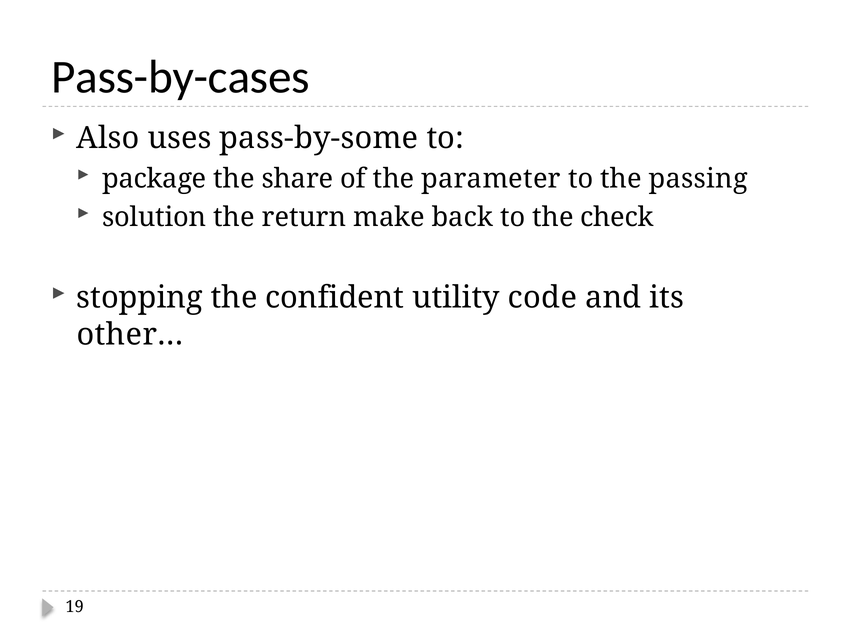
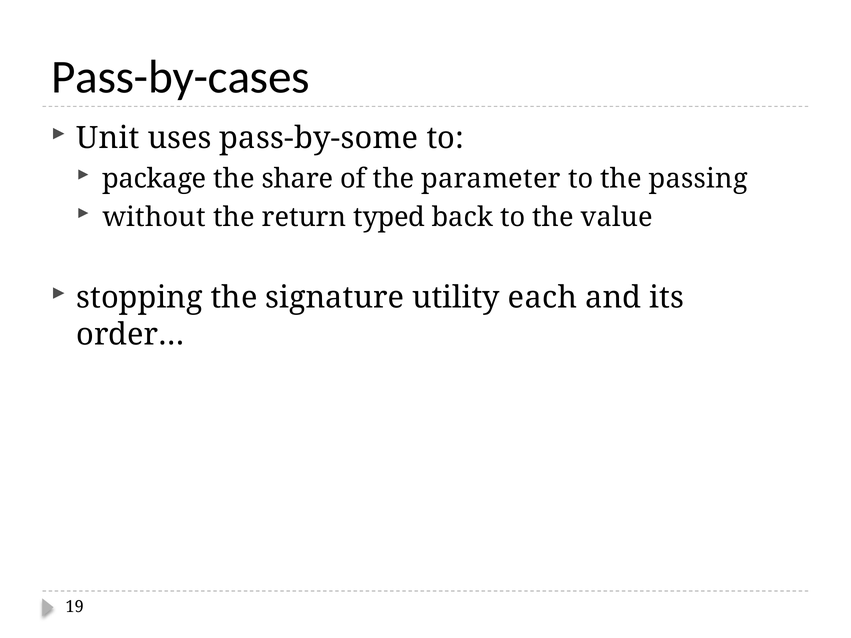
Also: Also -> Unit (108, 138)
solution: solution -> without (154, 217)
make: make -> typed (389, 217)
check: check -> value (617, 217)
confident: confident -> signature (335, 298)
code: code -> each (542, 298)
other…: other… -> order… (130, 335)
